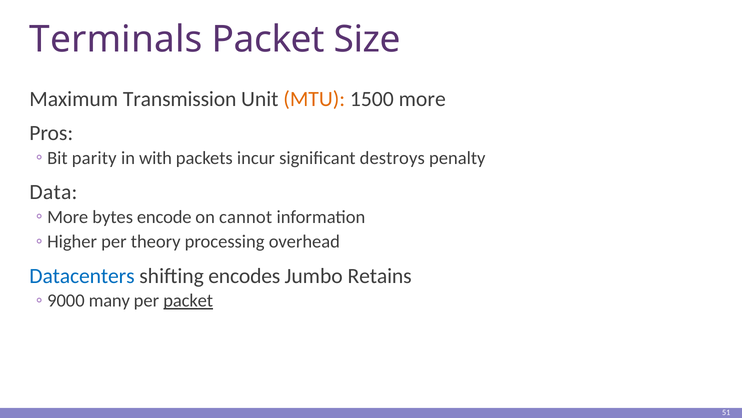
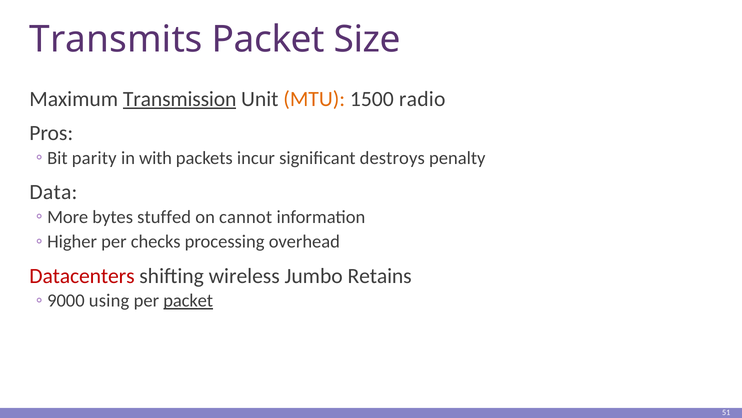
Terminals: Terminals -> Transmits (116, 40)
Transmission underline: none -> present (180, 99)
more: more -> radio (422, 99)
encode: encode -> stuffed (164, 217)
theory: theory -> checks (156, 241)
Datacenters colour: blue -> red (82, 275)
encodes: encodes -> wireless (244, 275)
many: many -> using (109, 300)
